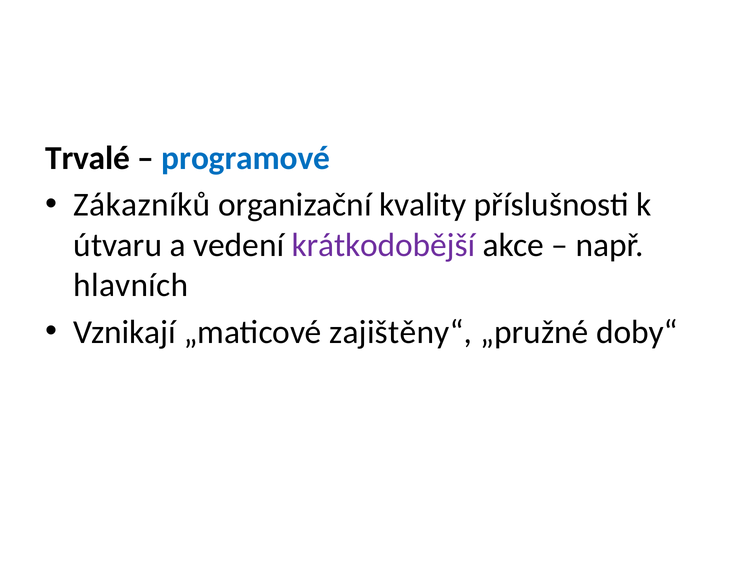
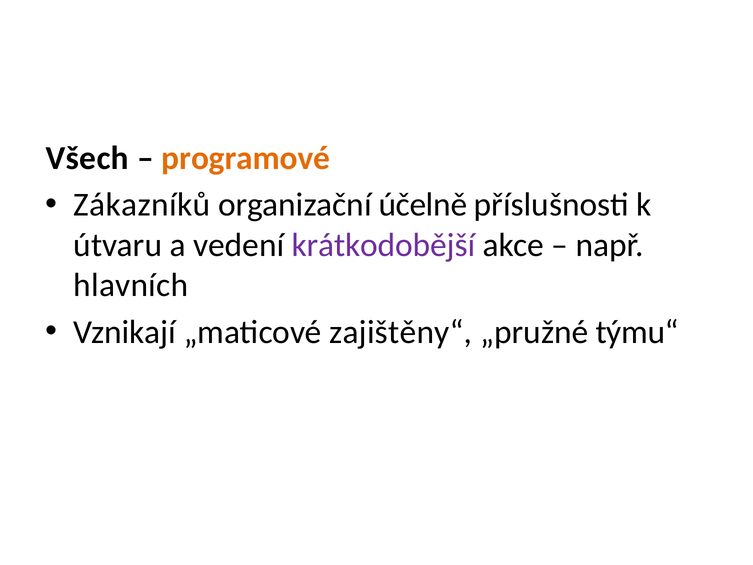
Trvalé: Trvalé -> Všech (87, 158)
programové colour: blue -> orange (246, 158)
kvality: kvality -> účelně (423, 205)
doby“: doby“ -> týmu“ (637, 332)
